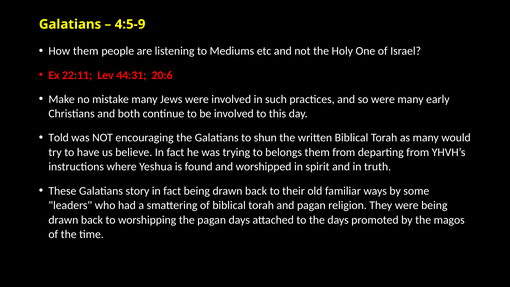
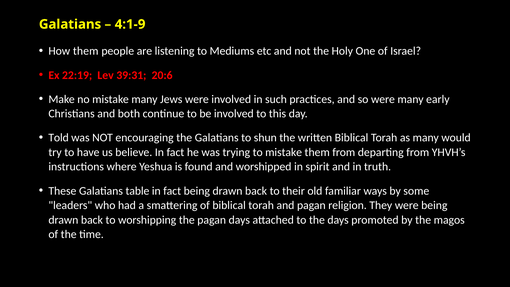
4:5-9: 4:5-9 -> 4:1-9 (130, 24)
22:11: 22:11 -> 22:19 (77, 75)
44:31: 44:31 -> 39:31 (131, 75)
to belongs: belongs -> mistake (284, 152)
story: story -> table (137, 191)
